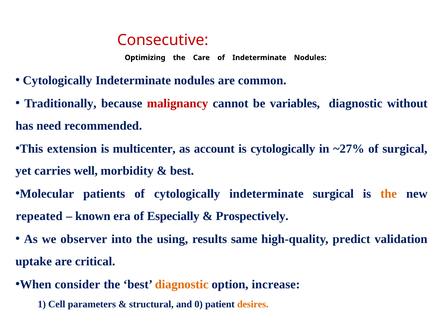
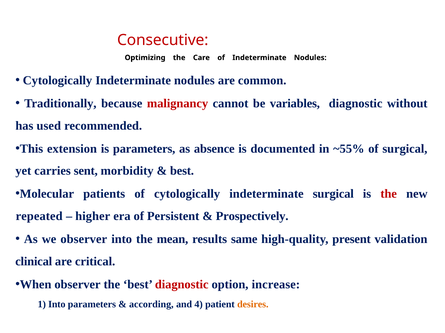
need: need -> used (49, 126)
is multicenter: multicenter -> parameters (144, 149)
account: account -> absence (214, 149)
is cytologically: cytologically -> documented (283, 149)
~27%: ~27% -> ~55% (349, 149)
well: well -> sent (86, 171)
the colour: orange -> red (389, 194)
known: known -> higher (93, 217)
Especially: Especially -> Persistent (173, 217)
using: using -> mean (173, 240)
predict: predict -> present (352, 240)
uptake: uptake -> clinical (34, 262)
When consider: consider -> observer (77, 285)
diagnostic colour: orange -> red (182, 285)
1 Cell: Cell -> Into (57, 305)
structural: structural -> according (151, 305)
0: 0 -> 4 (199, 305)
